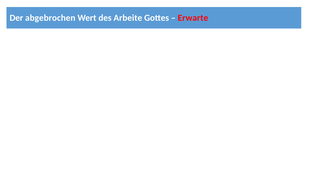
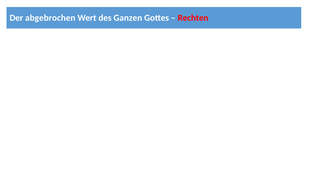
Arbeite: Arbeite -> Ganzen (128, 18)
Erwarte: Erwarte -> Rechten (193, 18)
